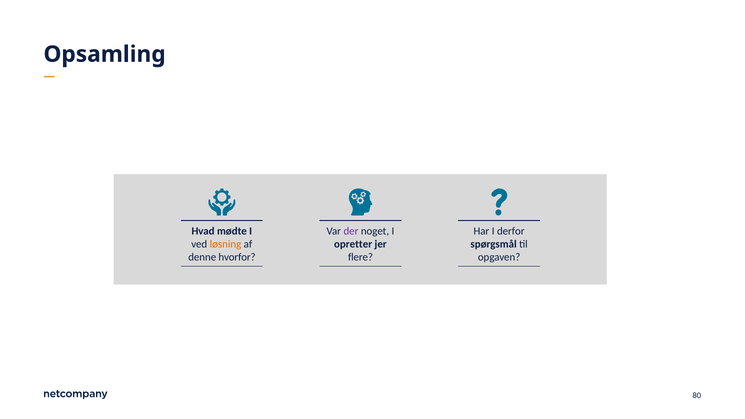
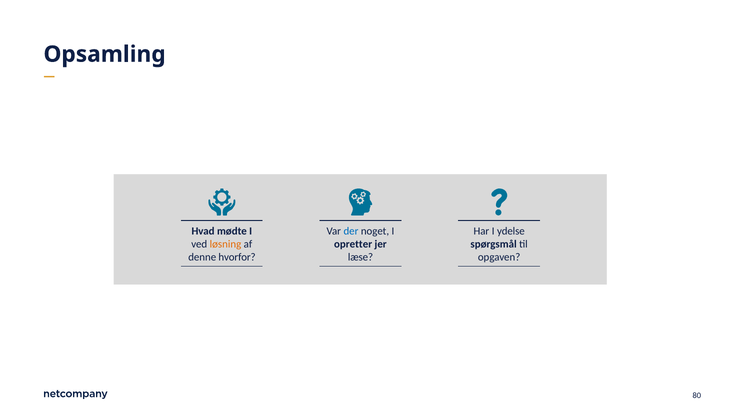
der colour: purple -> blue (351, 231)
derfor: derfor -> ydelse (511, 231)
flere: flere -> læse (360, 257)
